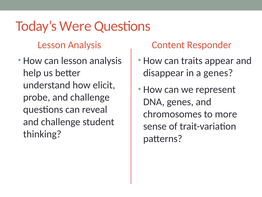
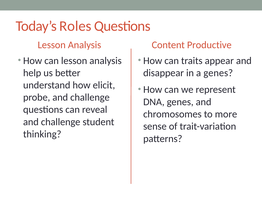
Were: Were -> Roles (75, 26)
Responder: Responder -> Productive (209, 45)
